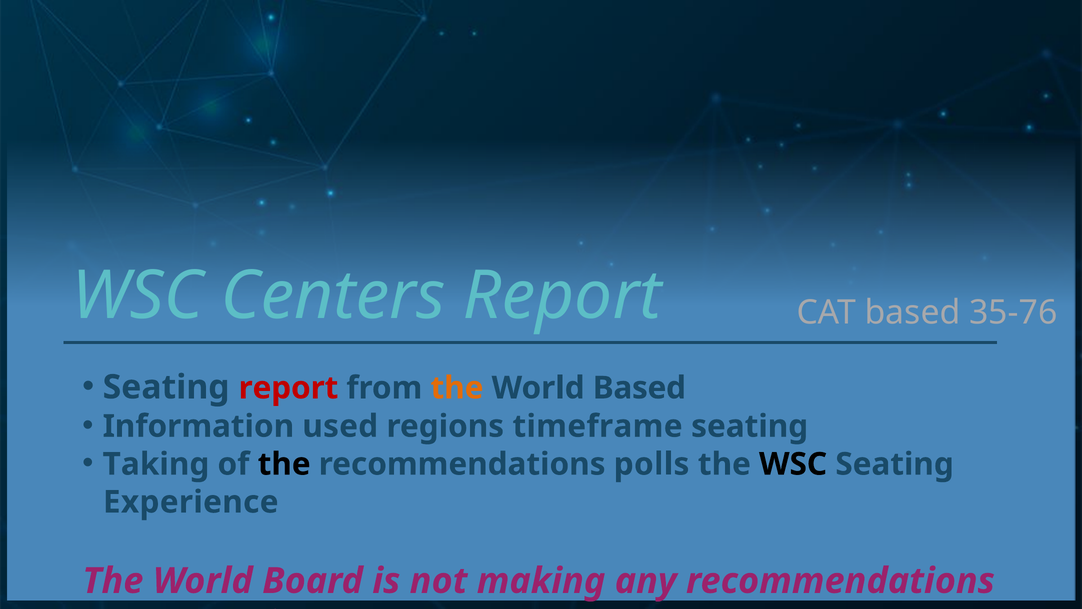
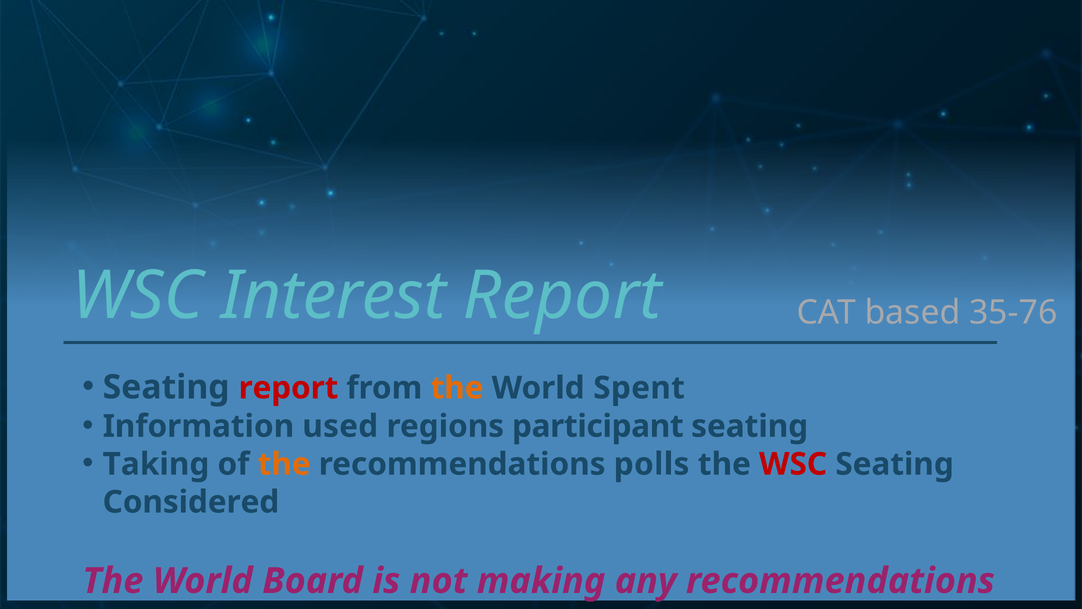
Centers: Centers -> Interest (333, 296)
World Based: Based -> Spent (639, 388)
timeframe: timeframe -> participant (598, 426)
the colour: black -> orange (284, 464)
WSC colour: black -> red (793, 464)
Experience: Experience -> Considered (191, 502)
